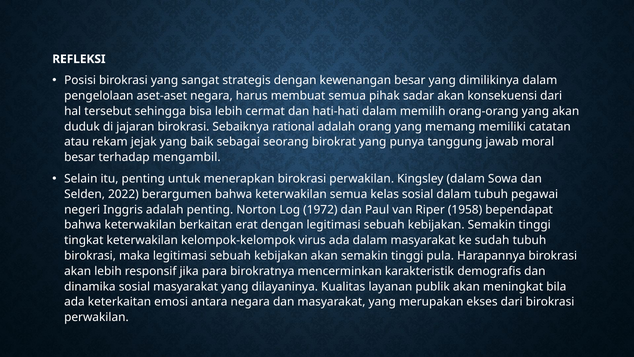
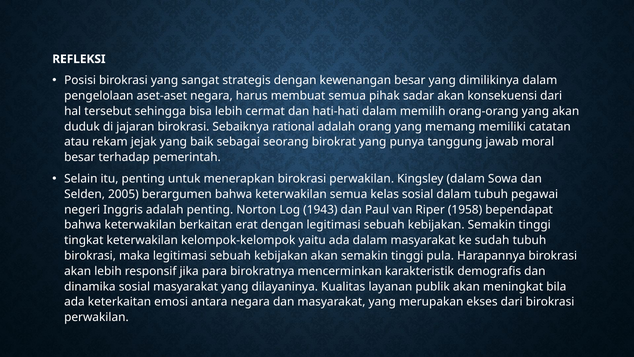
mengambil: mengambil -> pemerintah (187, 157)
2022: 2022 -> 2005 (123, 194)
1972: 1972 -> 1943 (320, 209)
virus: virus -> yaitu (312, 240)
